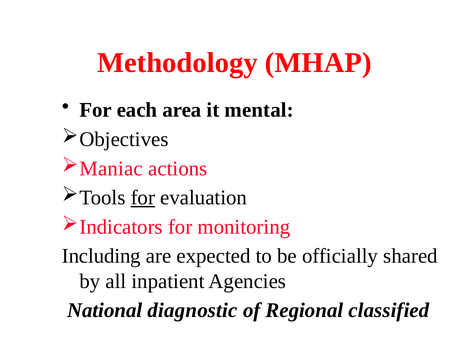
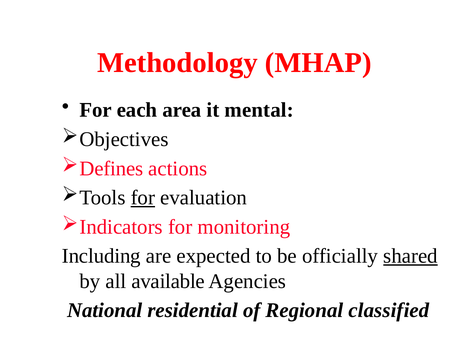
Maniac: Maniac -> Defines (111, 168)
shared underline: none -> present (410, 256)
inpatient: inpatient -> available (168, 281)
diagnostic: diagnostic -> residential (193, 310)
